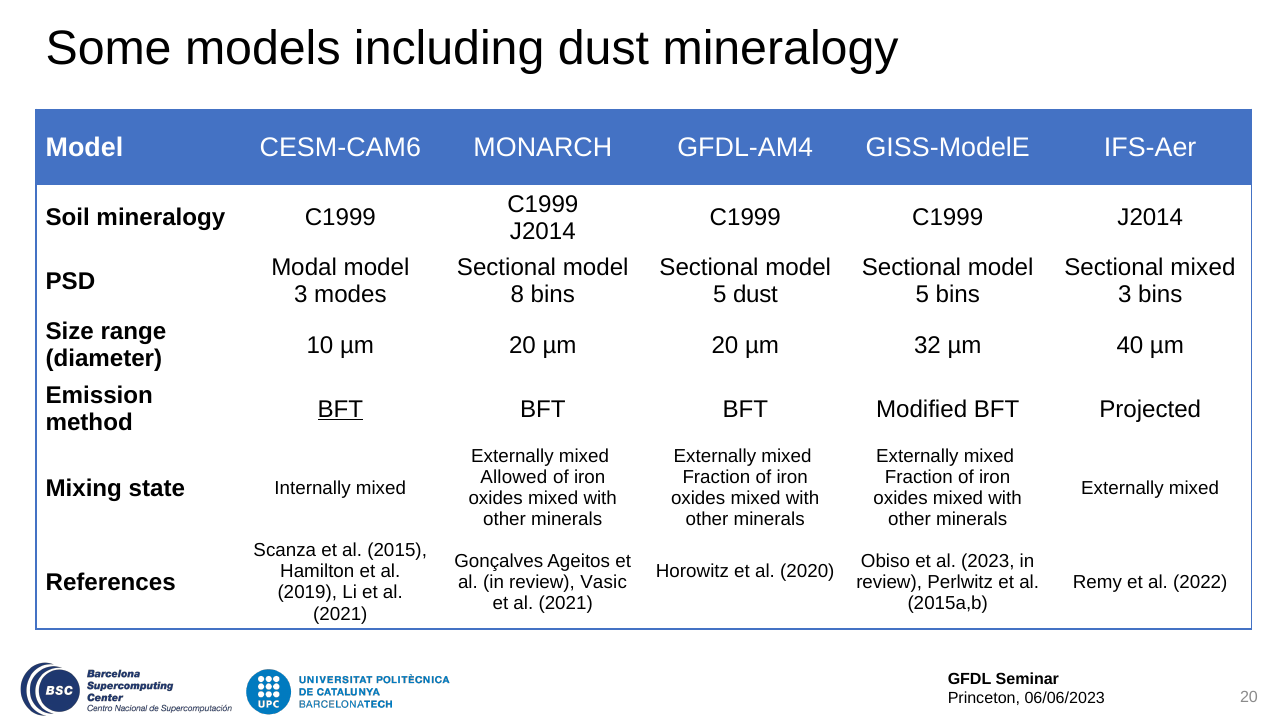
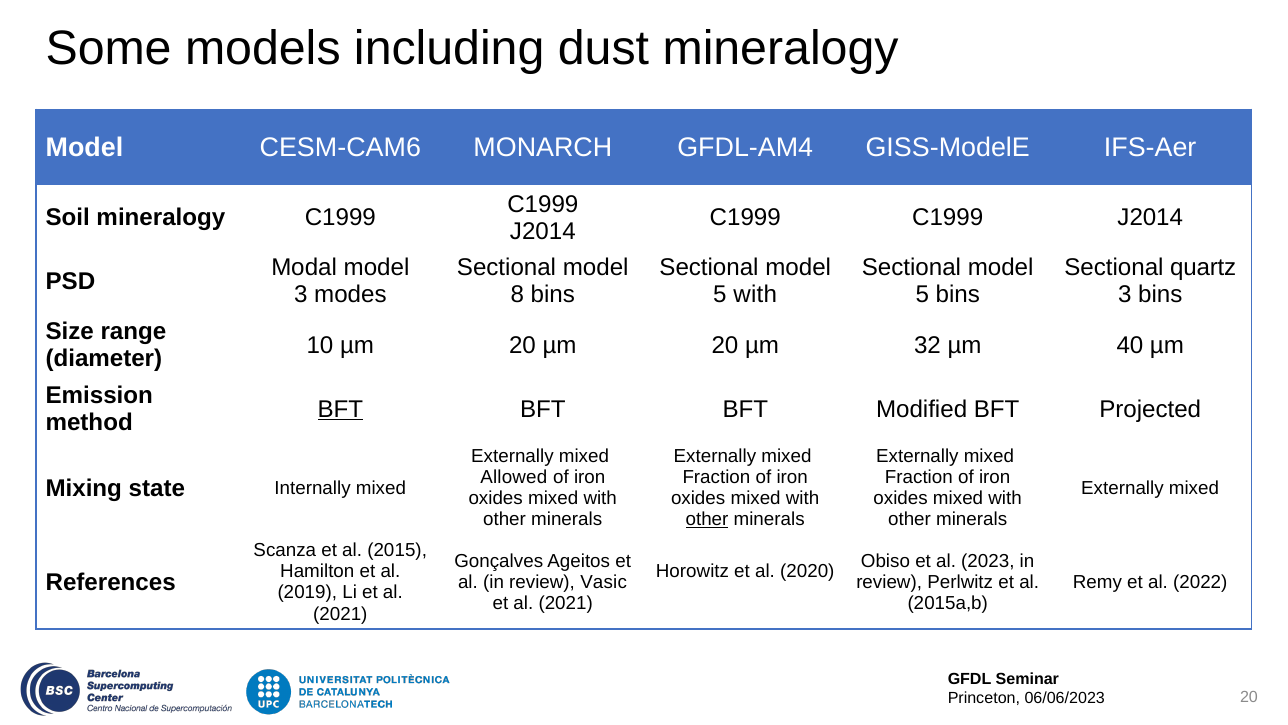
Sectional mixed: mixed -> quartz (1203, 268)
5 dust: dust -> with (755, 295)
other underline: none -> present (707, 519)
